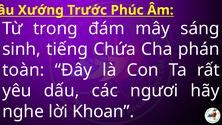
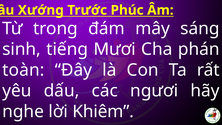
Chứa: Chứa -> Mươi (115, 49)
Khoan: Khoan -> Khiêm (103, 111)
